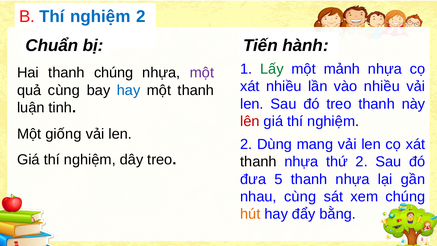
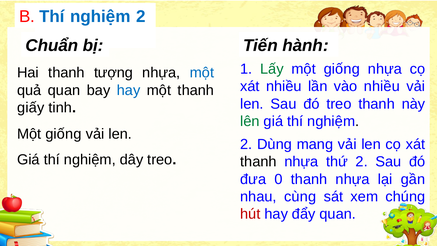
mảnh: mảnh -> giống (342, 69)
thanh chúng: chúng -> tượng (114, 73)
một colour: purple -> blue (202, 73)
quả cùng: cùng -> quan (64, 90)
luận: luận -> giấy (31, 108)
lên colour: red -> green (250, 121)
5: 5 -> 0 (278, 179)
hút colour: orange -> red (250, 214)
đẩy bằng: bằng -> quan (338, 214)
